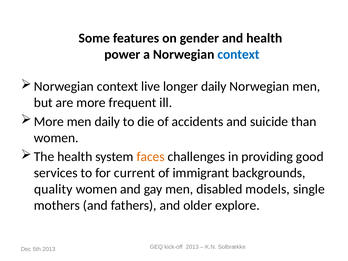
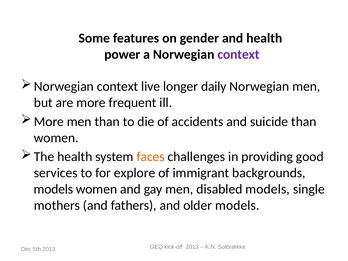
context colour: blue -> purple (238, 54)
men daily: daily -> than (107, 122)
current: current -> explore (135, 173)
quality: quality -> models (53, 189)
older explore: explore -> models (237, 205)
